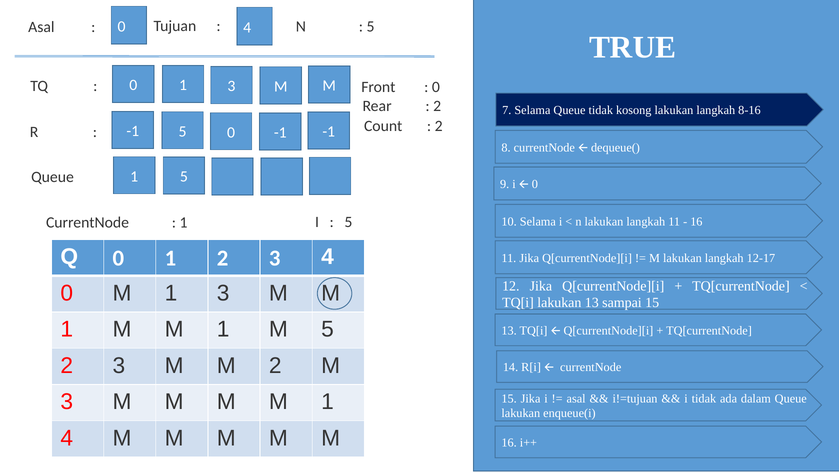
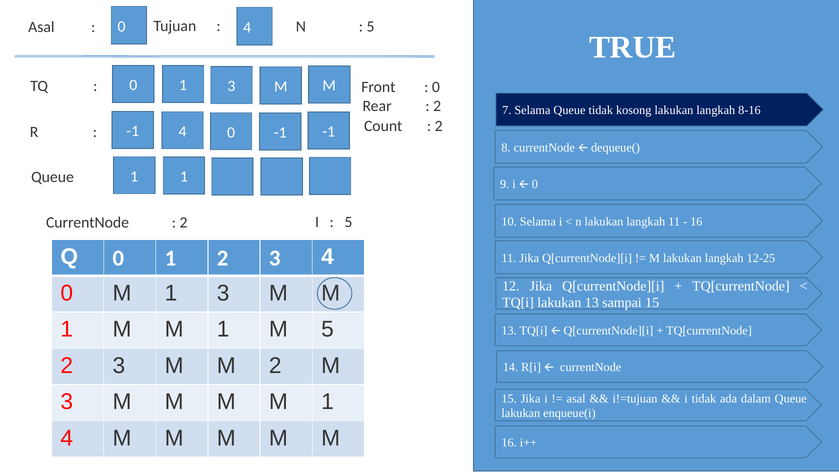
-1 5: 5 -> 4 (183, 131)
1 5: 5 -> 1 (184, 176)
1: 1 -> 2 (184, 222)
12-17: 12-17 -> 12-25 (761, 258)
